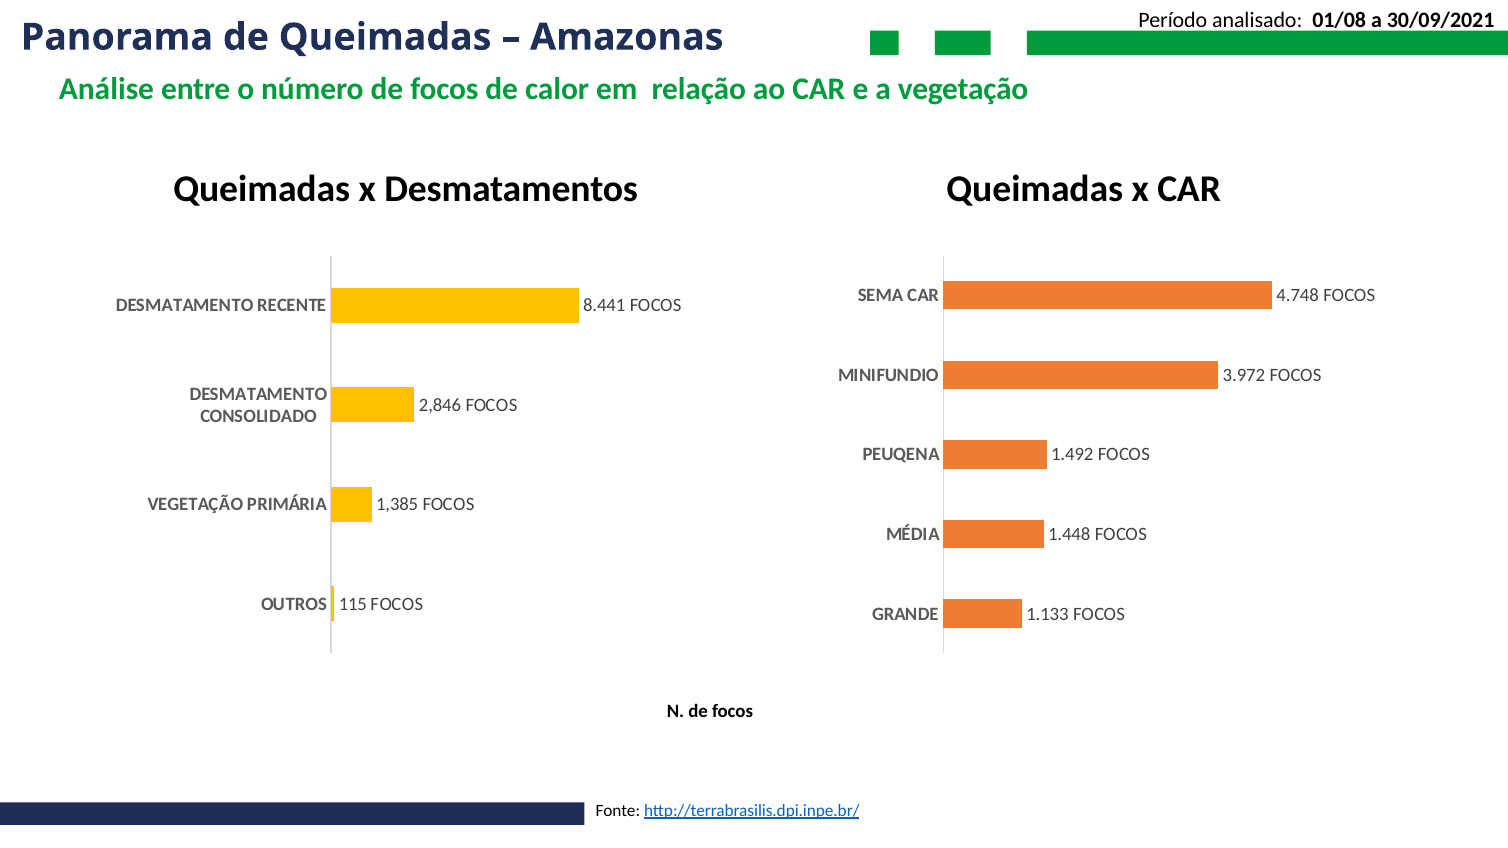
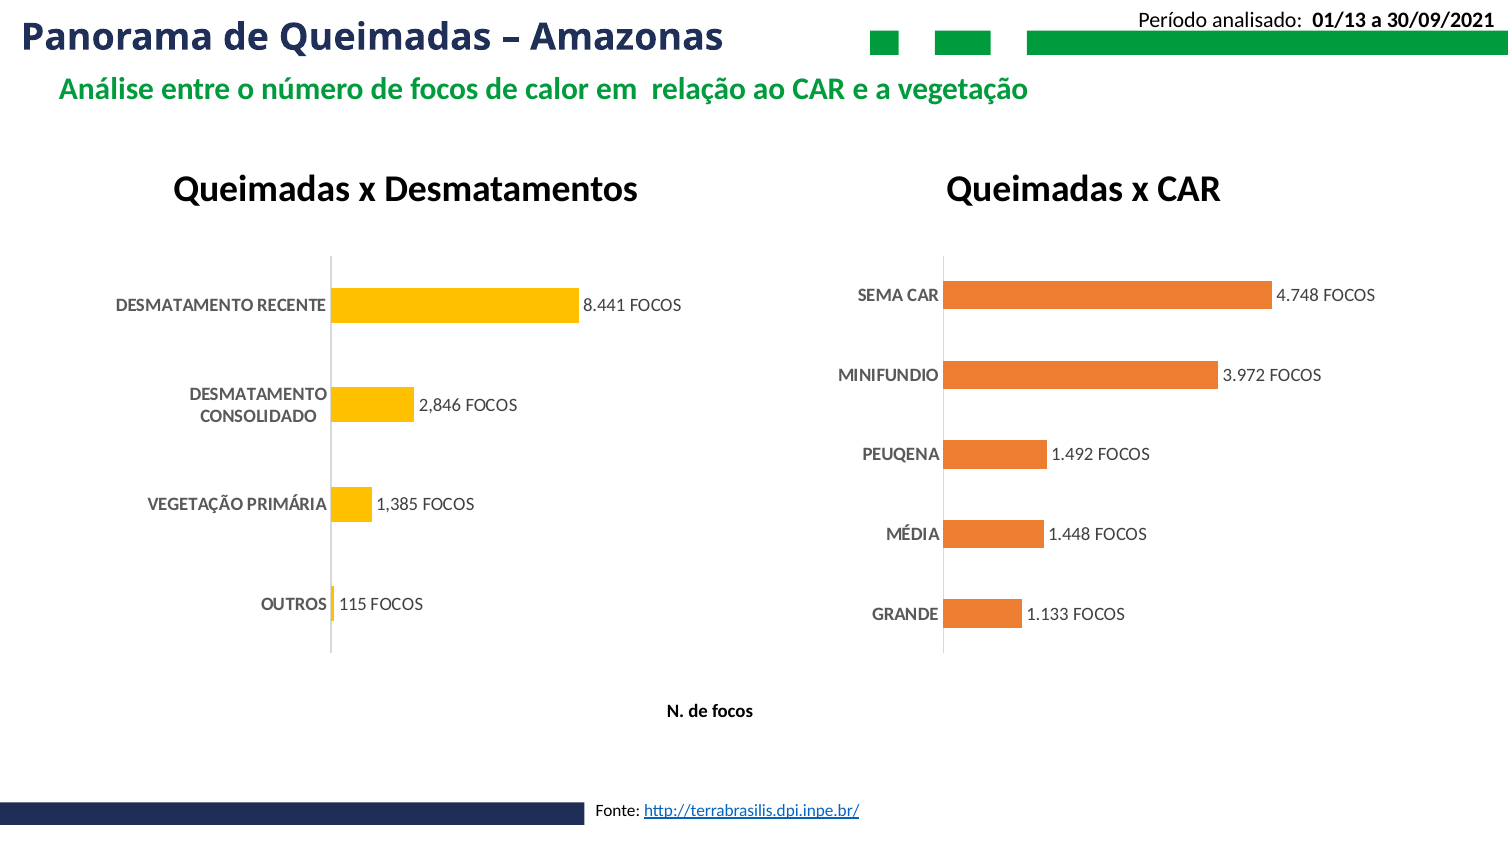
01/08: 01/08 -> 01/13 (1339, 21)
